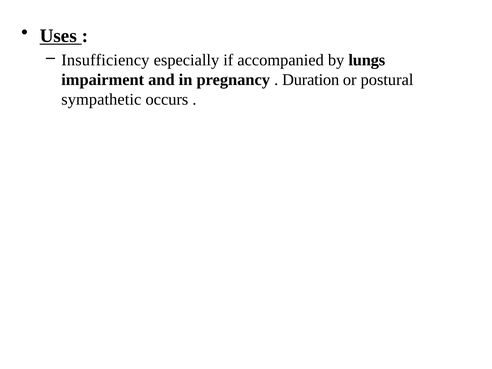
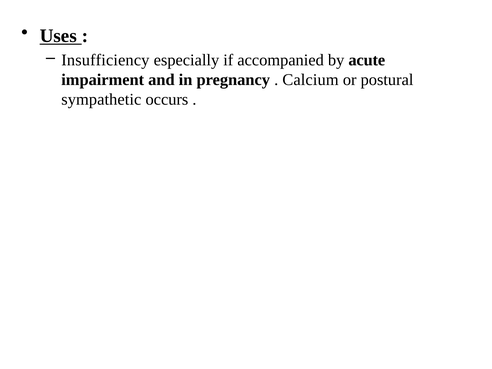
lungs: lungs -> acute (367, 60)
Duration: Duration -> Calcium (311, 80)
